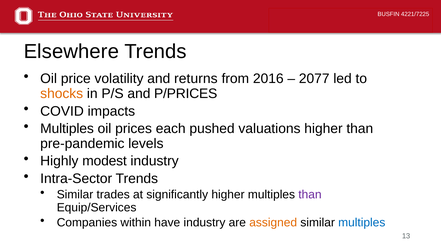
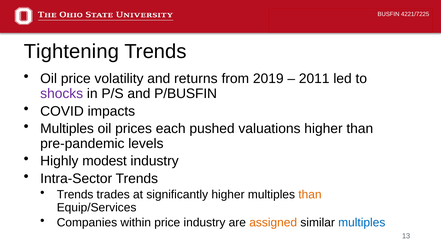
Elsewhere: Elsewhere -> Tightening (71, 51)
2016: 2016 -> 2019 (268, 79)
2077: 2077 -> 2011 (314, 79)
shocks colour: orange -> purple (62, 94)
P/PRICES: P/PRICES -> P/BUSFIN (186, 94)
Similar: Similar -> Trends (75, 195)
than colour: purple -> orange (310, 195)
within have: have -> price (167, 223)
